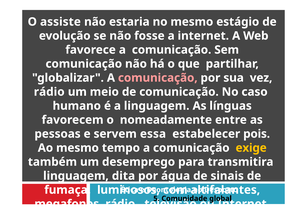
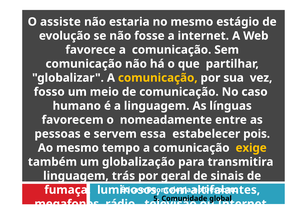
comunicação colour: pink -> yellow (158, 78)
rádio: rádio -> fosso (49, 92)
desemprego: desemprego -> globalização (139, 162)
dita: dita -> trás (123, 176)
água: água -> geral (176, 176)
